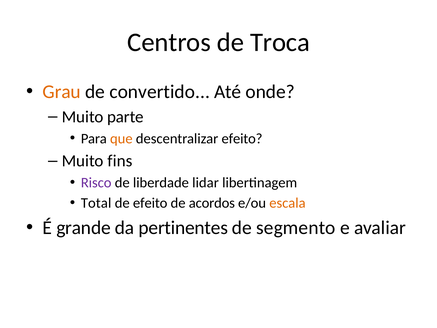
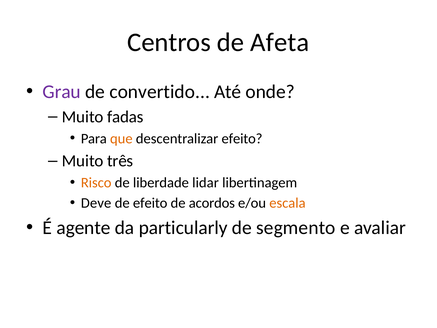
Troca: Troca -> Afeta (280, 42)
Grau colour: orange -> purple (62, 92)
parte: parte -> fadas (125, 117)
fins: fins -> três (120, 161)
Risco colour: purple -> orange (96, 183)
Total: Total -> Deve (96, 203)
grande: grande -> agente (83, 228)
pertinentes: pertinentes -> particularly (183, 228)
